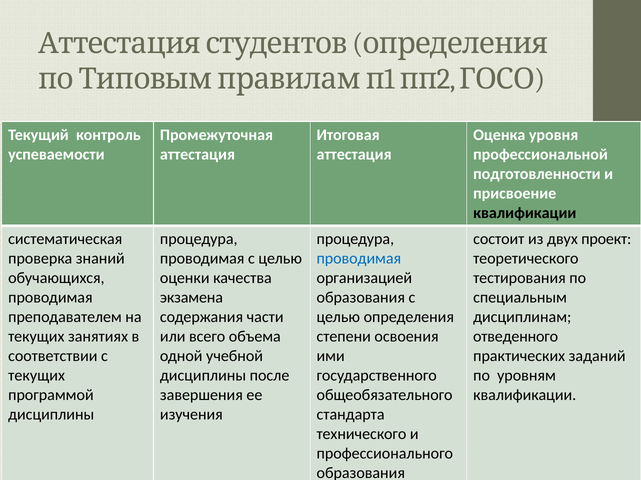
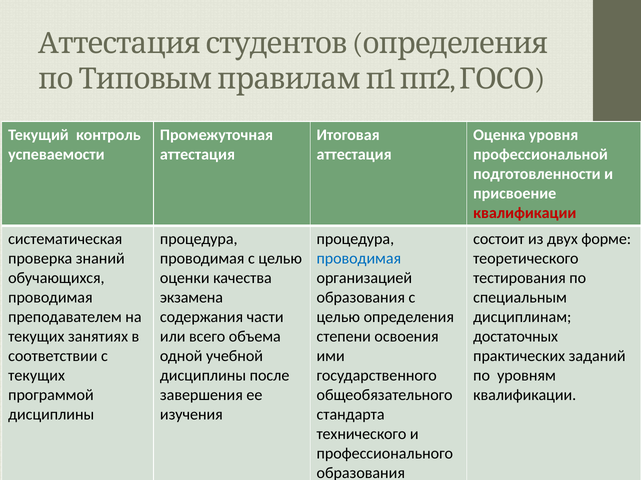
квалификации colour: black -> red (525, 213)
проект: проект -> форме (606, 239)
отведенного: отведенного -> достаточных (516, 337)
